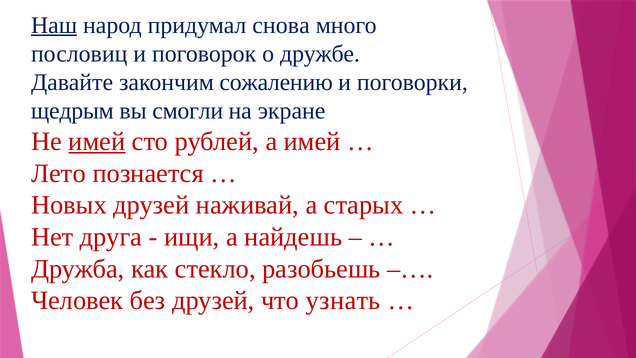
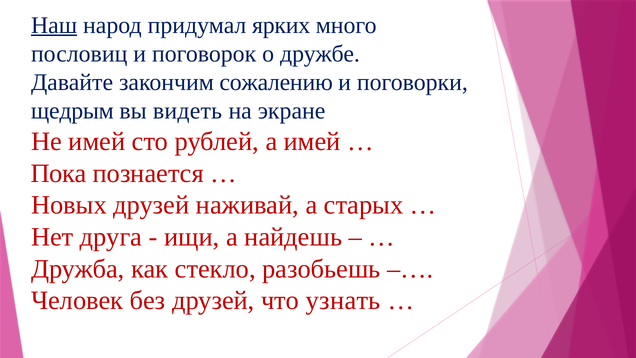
снова: снова -> ярких (281, 25)
смогли: смогли -> видеть (188, 111)
имей underline: present -> none (97, 141)
Лето: Лето -> Пока (59, 173)
